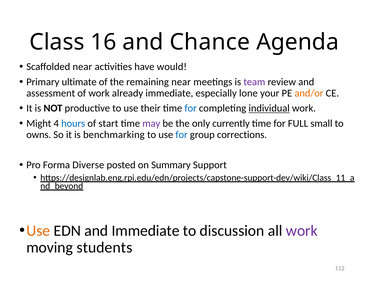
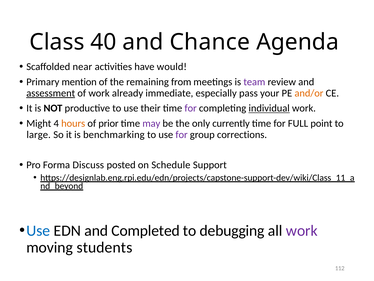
16: 16 -> 40 (103, 42)
ultimate: ultimate -> mention (79, 82)
remaining near: near -> from (181, 82)
assessment underline: none -> present (51, 93)
lone: lone -> pass (248, 93)
for colour: blue -> purple (191, 108)
hours colour: blue -> orange (73, 123)
start: start -> prior (108, 123)
small: small -> point (321, 123)
owns: owns -> large (39, 134)
for colour: blue -> purple (182, 134)
Diverse: Diverse -> Discuss (88, 165)
Summary: Summary -> Schedule (171, 165)
Use colour: orange -> blue (38, 230)
and Immediate: Immediate -> Completed (146, 230)
discussion: discussion -> debugging (232, 230)
